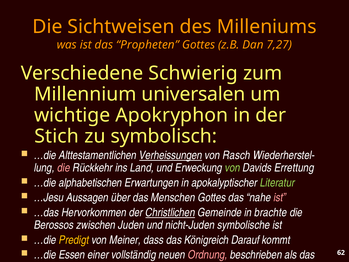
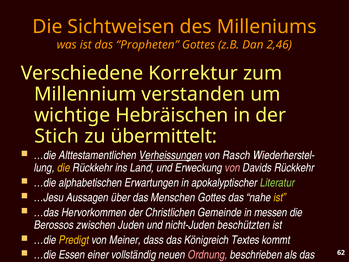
7,27: 7,27 -> 2,46 (279, 45)
Schwierig: Schwierig -> Korrektur (193, 73)
universalen: universalen -> verstanden (193, 94)
Apokryphon: Apokryphon -> Hebräischen (172, 115)
symbolisch: symbolisch -> übermittelt (164, 136)
die colour: pink -> yellow (64, 168)
von colour: light green -> pink (233, 168)
Davids Errettung: Errettung -> Rückkehr (294, 168)
ist colour: pink -> yellow (280, 197)
Christlichen underline: present -> none (170, 212)
brachte: brachte -> messen (271, 212)
symbolische: symbolische -> beschützten (244, 225)
Darauf: Darauf -> Textes (245, 240)
